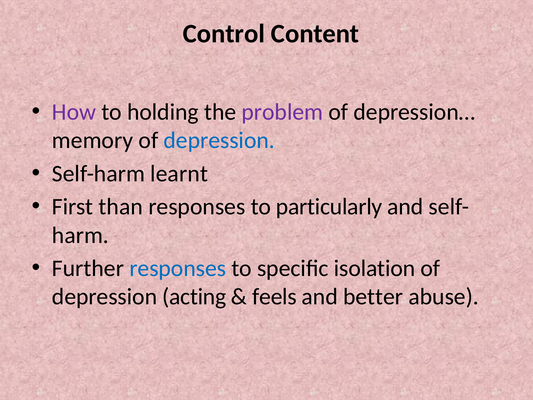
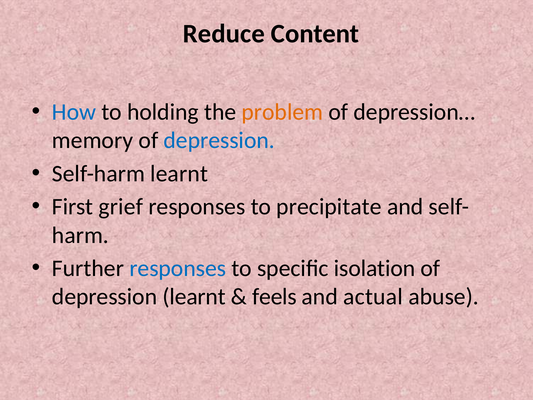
Control: Control -> Reduce (224, 34)
How colour: purple -> blue (74, 112)
problem colour: purple -> orange (282, 112)
than: than -> grief (121, 207)
particularly: particularly -> precipitate (329, 207)
depression acting: acting -> learnt (194, 297)
better: better -> actual (373, 297)
